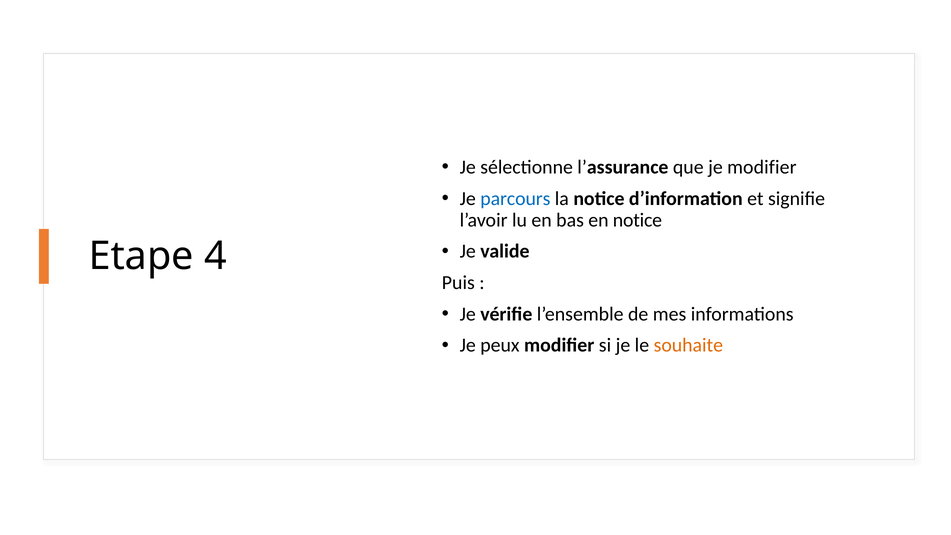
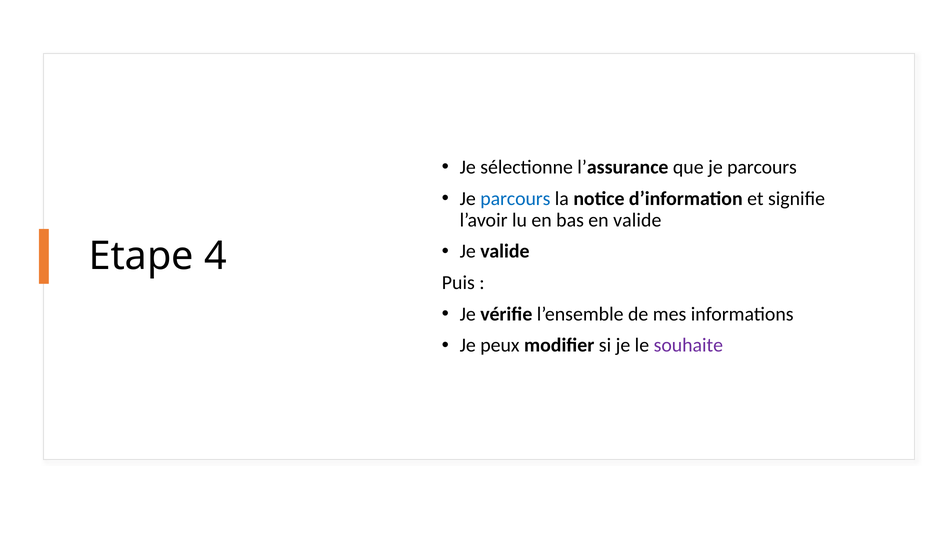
que je modifier: modifier -> parcours (762, 167)
en notice: notice -> valide (637, 220)
souhaite colour: orange -> purple (688, 345)
